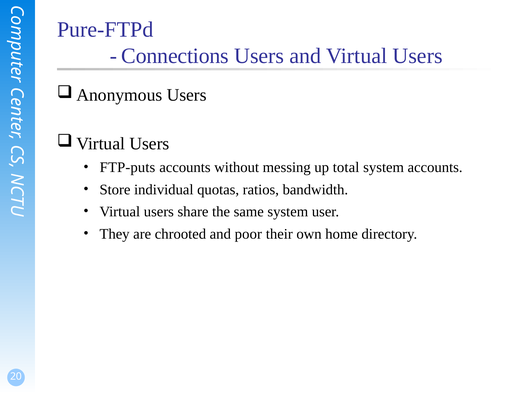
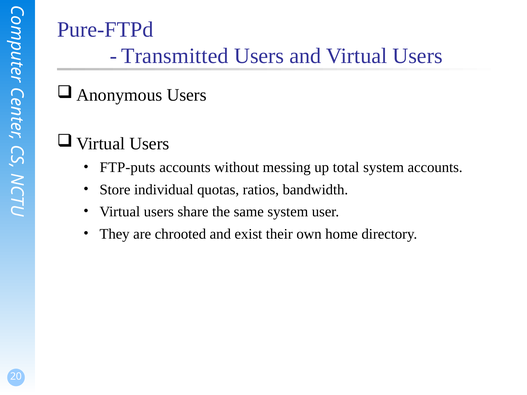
Connections: Connections -> Transmitted (175, 56)
poor: poor -> exist (248, 234)
